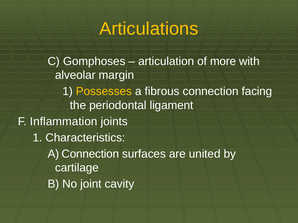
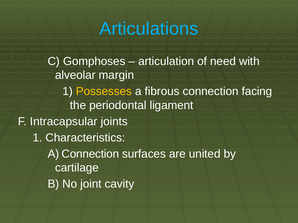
Articulations colour: yellow -> light blue (149, 29)
more: more -> need (223, 61)
Inflammation: Inflammation -> Intracapsular (64, 122)
